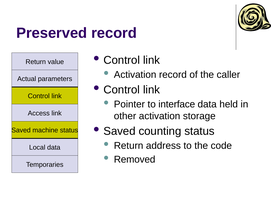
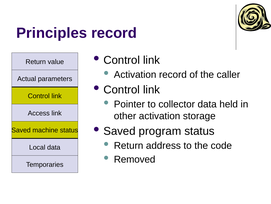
Preserved: Preserved -> Principles (52, 33)
interface: interface -> collector (177, 104)
counting: counting -> program (160, 131)
